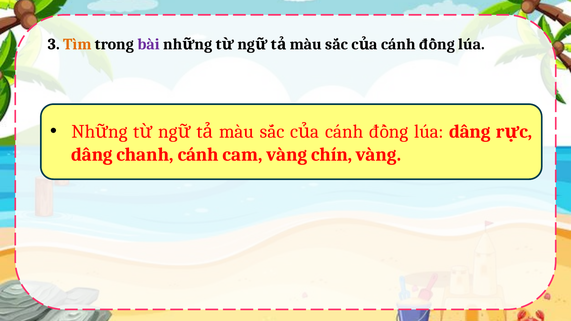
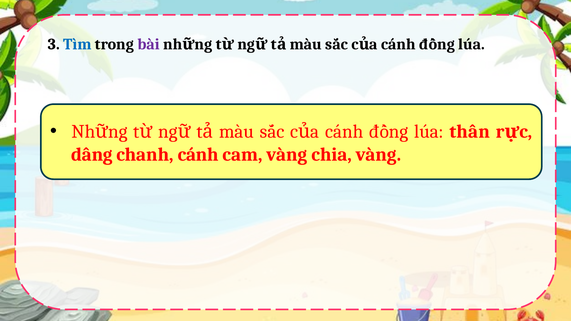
Tìm colour: orange -> blue (77, 44)
dâng: dâng -> thân (470, 132)
chín: chín -> chia (332, 155)
